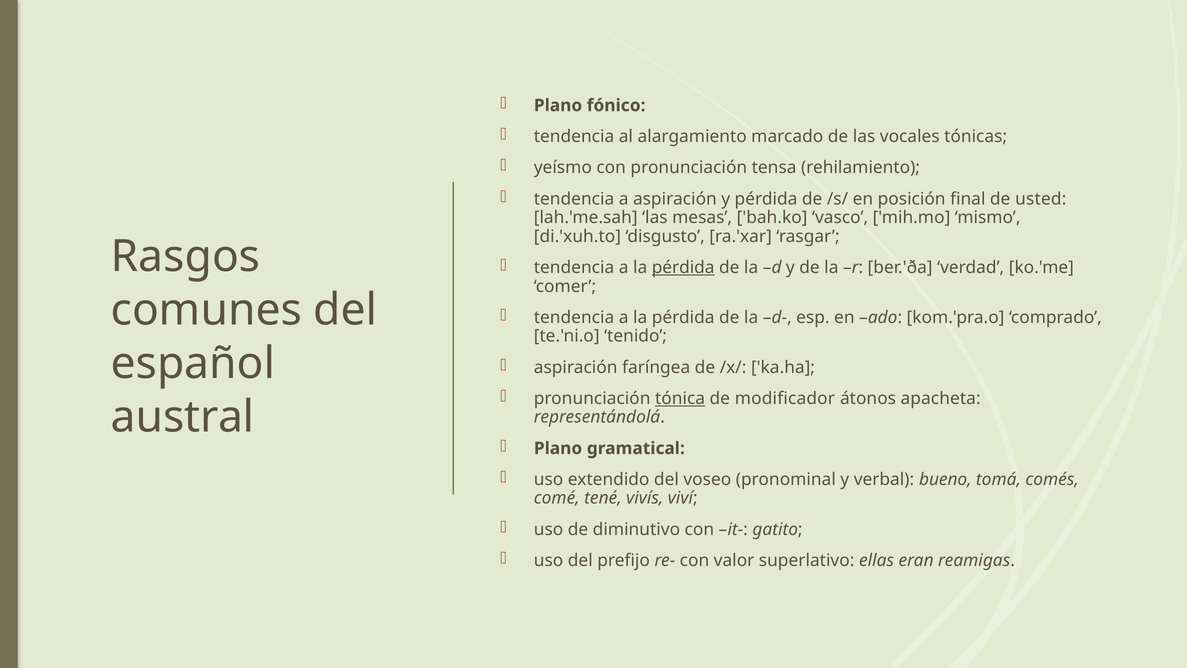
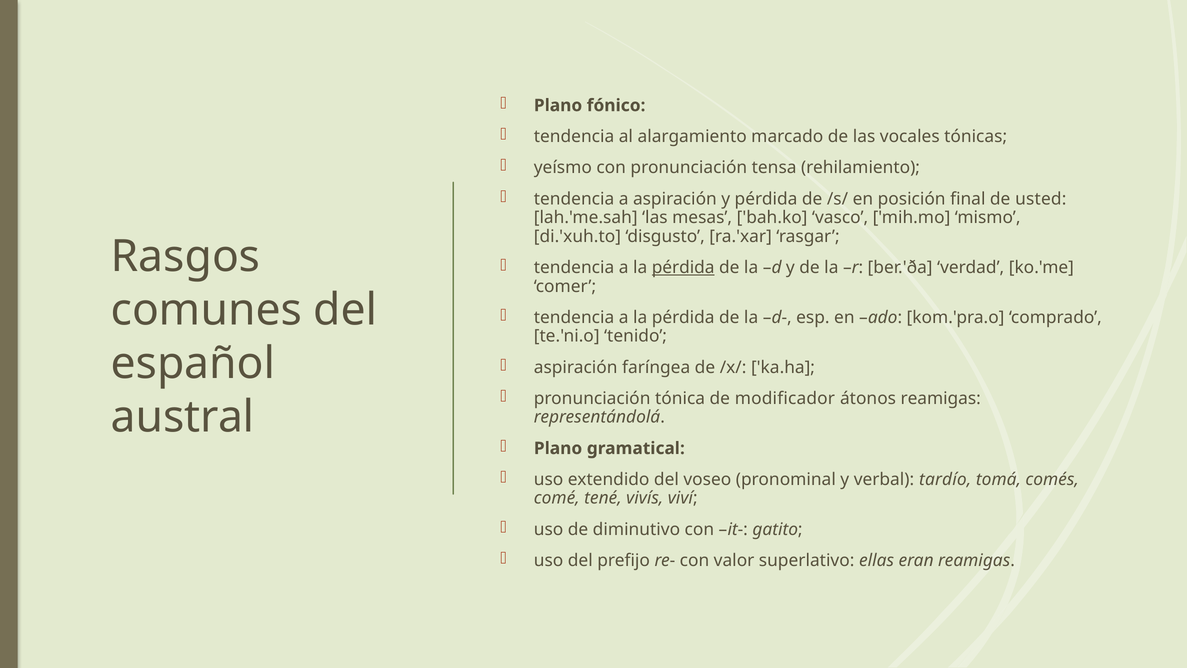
tónica underline: present -> none (680, 398)
átonos apacheta: apacheta -> reamigas (941, 398)
bueno: bueno -> tardío (945, 479)
